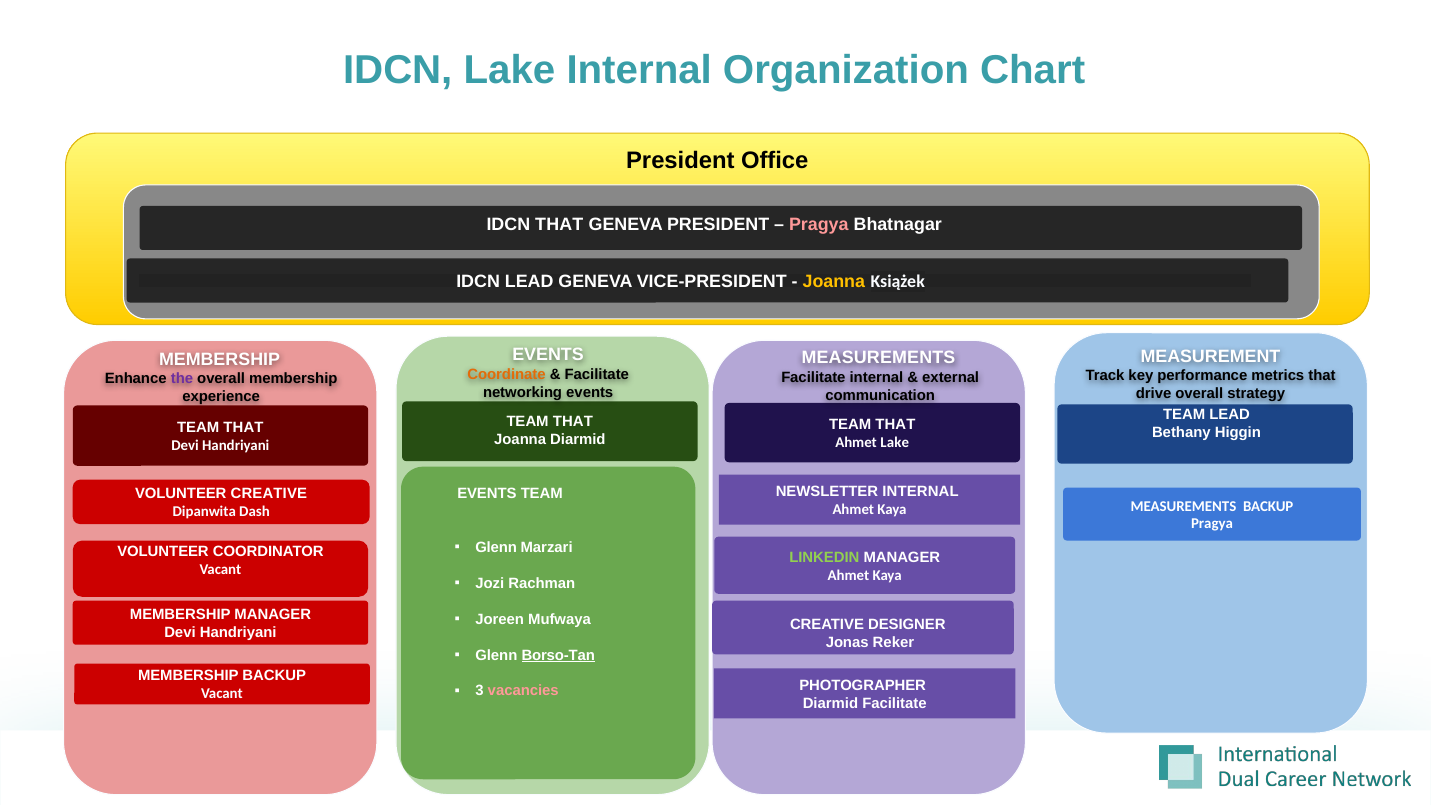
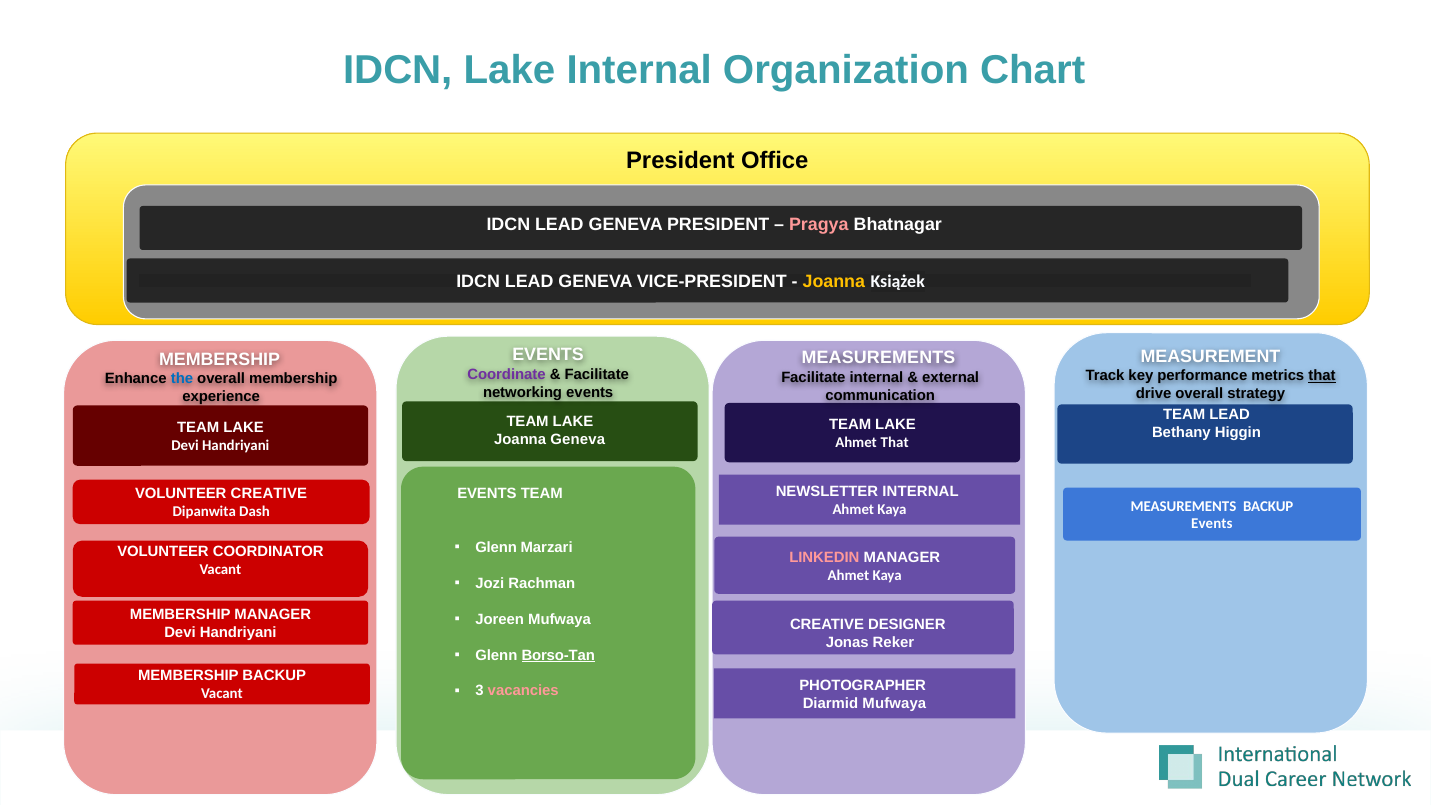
THAT: THAT -> LEAD (559, 224)
Coordinate colour: orange -> purple (506, 374)
that underline: none -> present (1322, 376)
the colour: purple -> blue (182, 379)
THAT: THAT -> LAKE (573, 422)
THAT: THAT -> LAKE (895, 425)
THAT: THAT -> LAKE (244, 428)
Joanna Diarmid: Diarmid -> Geneva (578, 440)
Ahmet Lake: Lake -> That (895, 443)
Pragya: Pragya -> Events (1212, 524)
LINKEDIN colour: light green -> pink (824, 557)
Diarmid Facilitate: Facilitate -> Mufwaya (894, 703)
